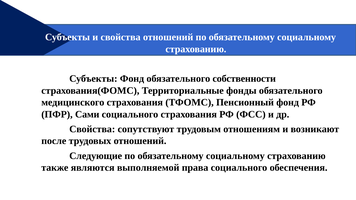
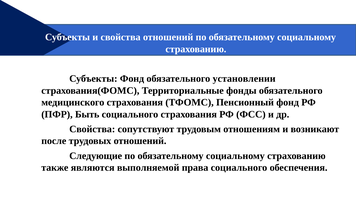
собственности: собственности -> установлении (244, 79)
Сами: Сами -> Быть (87, 114)
